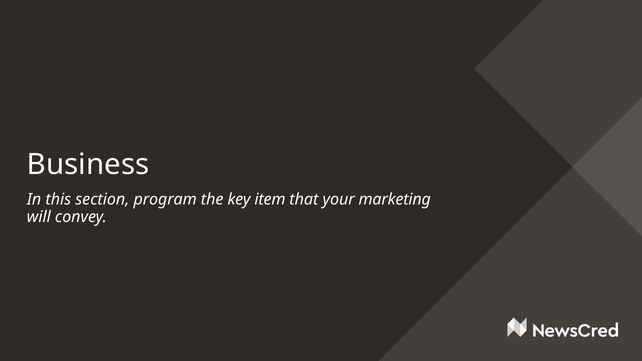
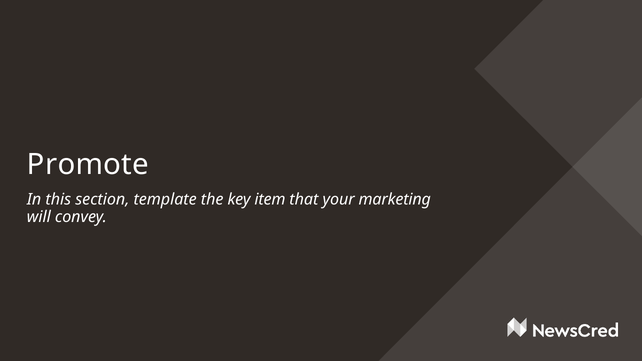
Business: Business -> Promote (88, 165)
program: program -> template (165, 200)
